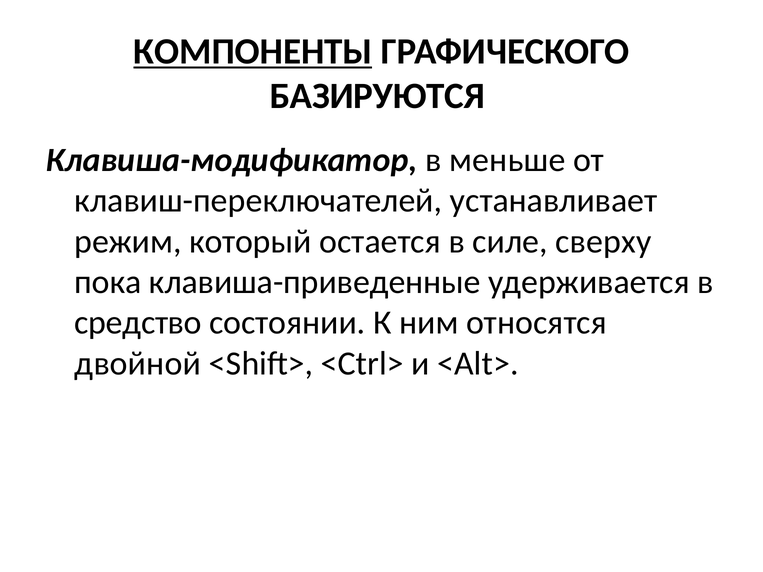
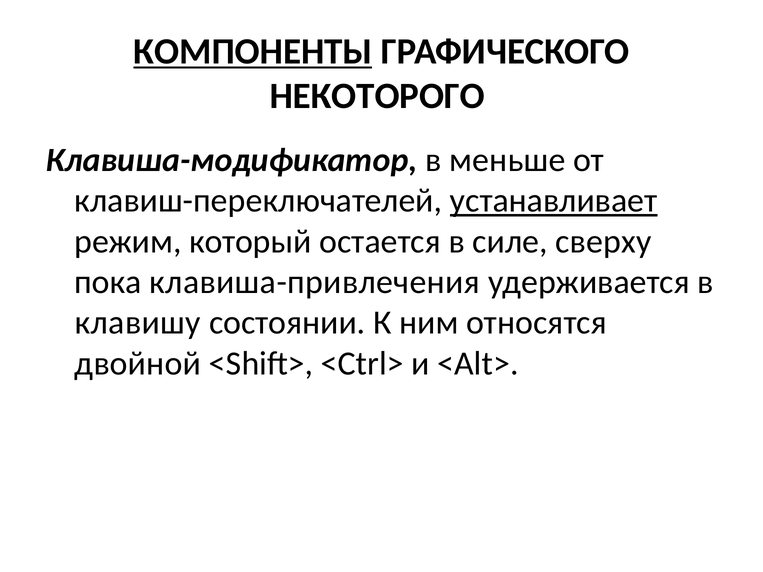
БАЗИРУЮТСЯ: БАЗИРУЮТСЯ -> НЕКОТОРОГО (377, 96)
устанавливает underline: none -> present (554, 201)
клавиша-приведенные: клавиша-приведенные -> клавиша-привлечения (315, 282)
средство: средство -> клавишу (138, 323)
